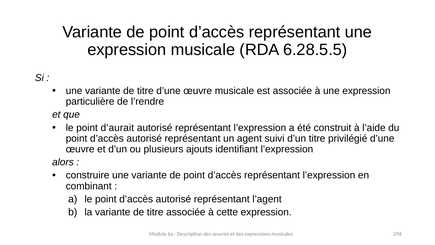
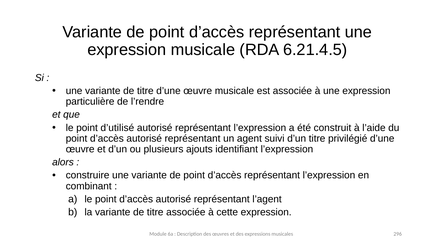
6.28.5.5: 6.28.5.5 -> 6.21.4.5 (315, 50)
d’aurait: d’aurait -> d’utilisé (117, 128)
